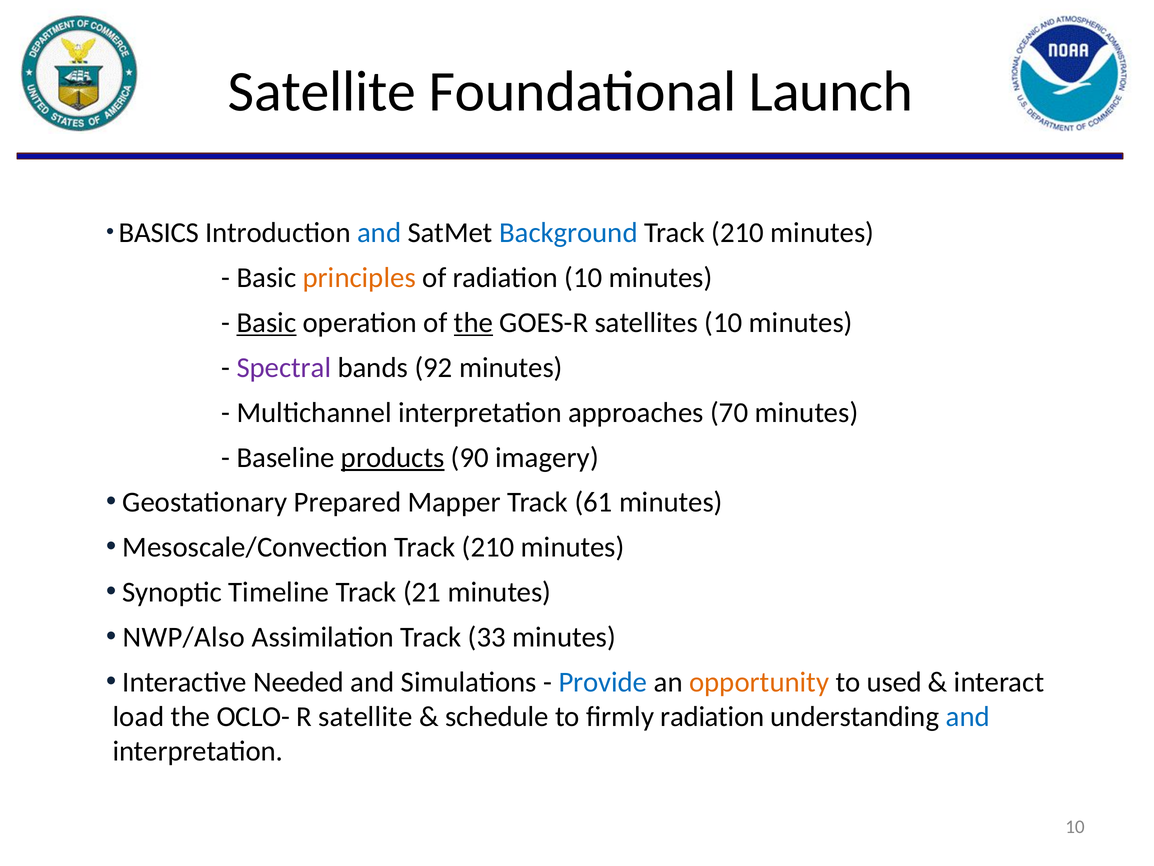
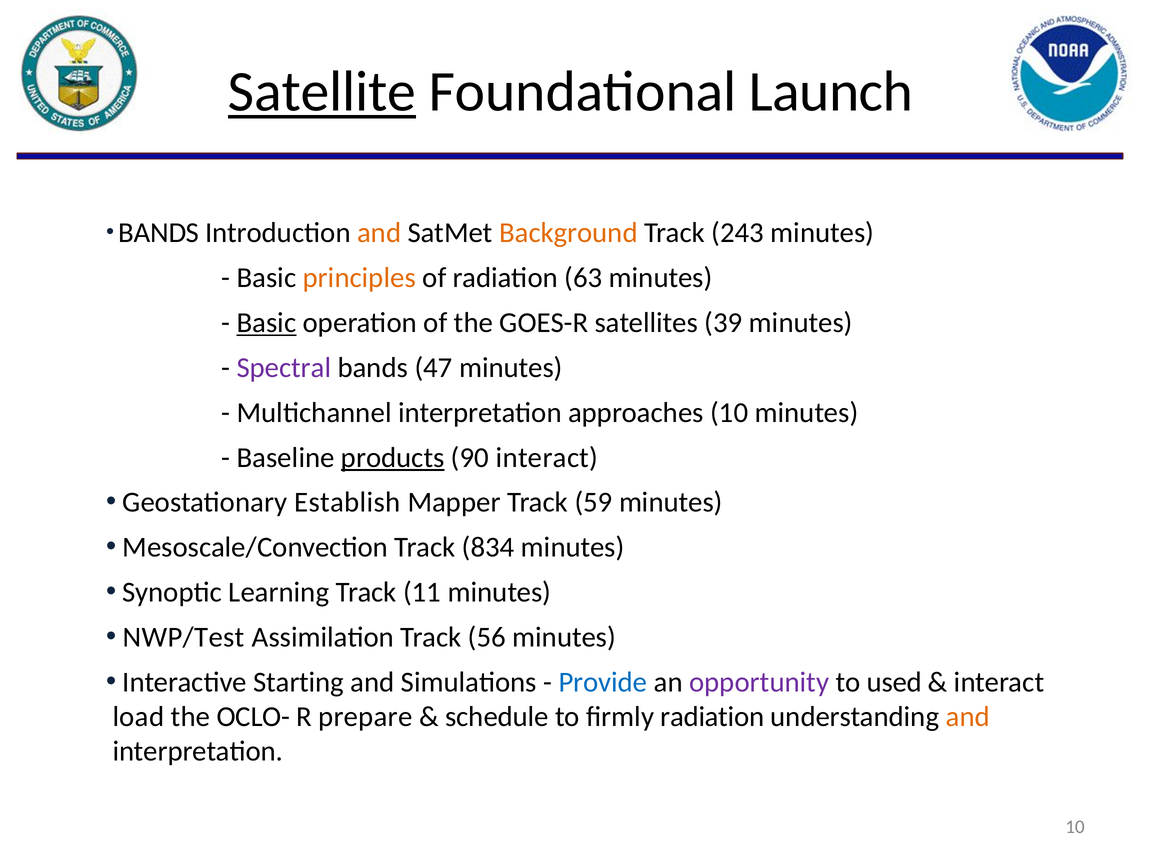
Satellite underline: none -> present (322, 92)
BASICS: BASICS -> BANDS (159, 233)
and colour: blue -> orange (379, 233)
Background colour: blue -> orange (568, 233)
210: 210 -> 243 (738, 233)
radiation 10: 10 -> 63 (583, 278)
the underline: present -> none (473, 323)
satellites 10: 10 -> 39 (723, 323)
92: 92 -> 47 (434, 367)
approaches 70: 70 -> 10 (729, 412)
90 imagery: imagery -> interact (547, 457)
Prepared: Prepared -> Establish (347, 502)
61: 61 -> 59 (594, 502)
Mesoscale/Convection Track 210: 210 -> 834 (488, 547)
Timeline: Timeline -> Learning (279, 592)
21: 21 -> 11 (422, 592)
NWP/Also: NWP/Also -> NWP/Test (184, 637)
33: 33 -> 56 (487, 637)
Needed: Needed -> Starting (299, 682)
opportunity colour: orange -> purple (759, 682)
R satellite: satellite -> prepare (365, 716)
and colour: blue -> orange (968, 716)
